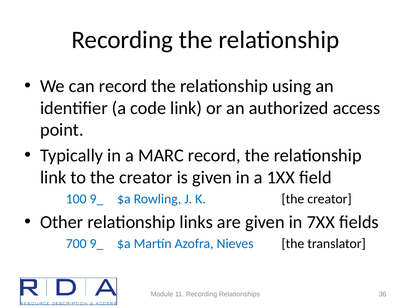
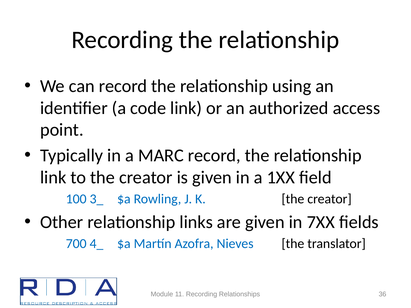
100 9_: 9_ -> 3_ (97, 199)
700 9_: 9_ -> 4_ (97, 244)
